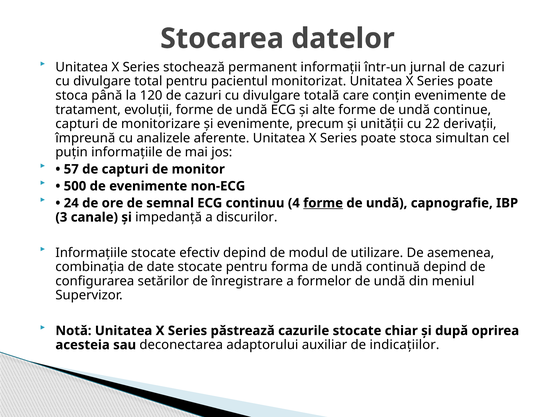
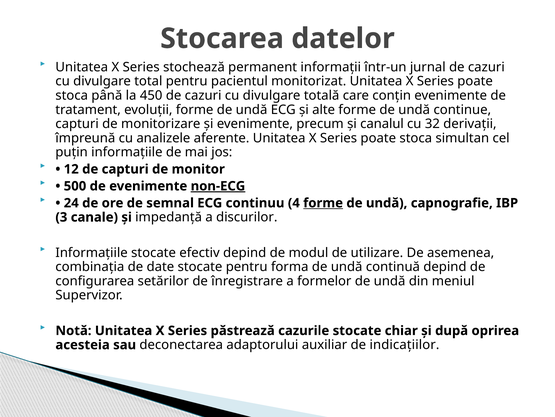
120: 120 -> 450 (151, 95)
unității: unității -> canalul (382, 124)
22: 22 -> 32 (432, 124)
57: 57 -> 12 (71, 169)
non-ECG underline: none -> present (218, 186)
